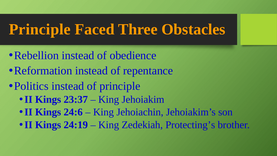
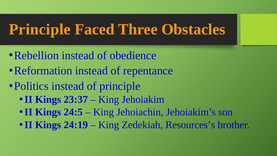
24:6: 24:6 -> 24:5 (73, 112)
Protecting’s: Protecting’s -> Resources’s (190, 125)
